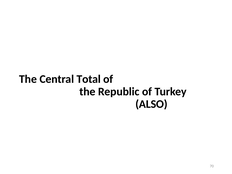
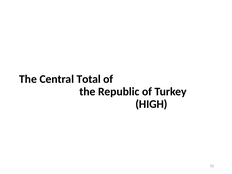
ALSO: ALSO -> HIGH (151, 104)
